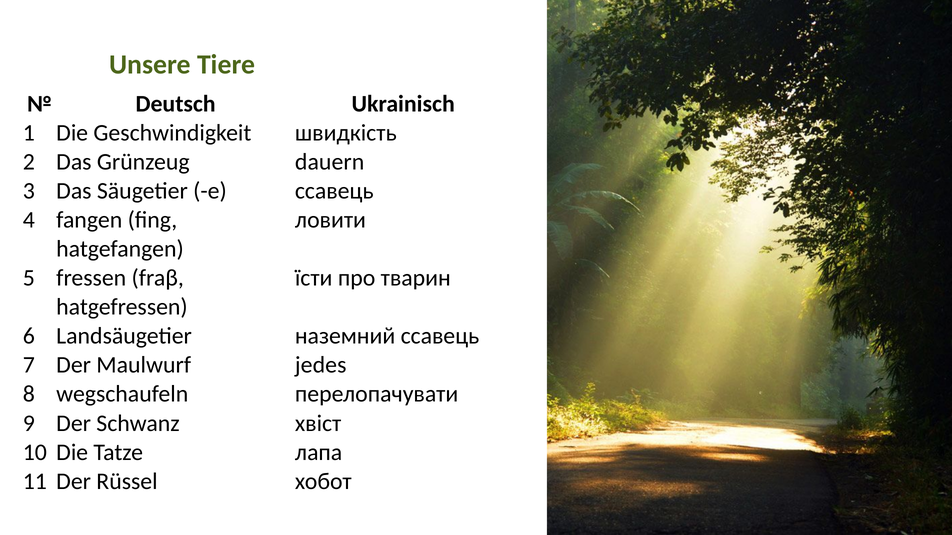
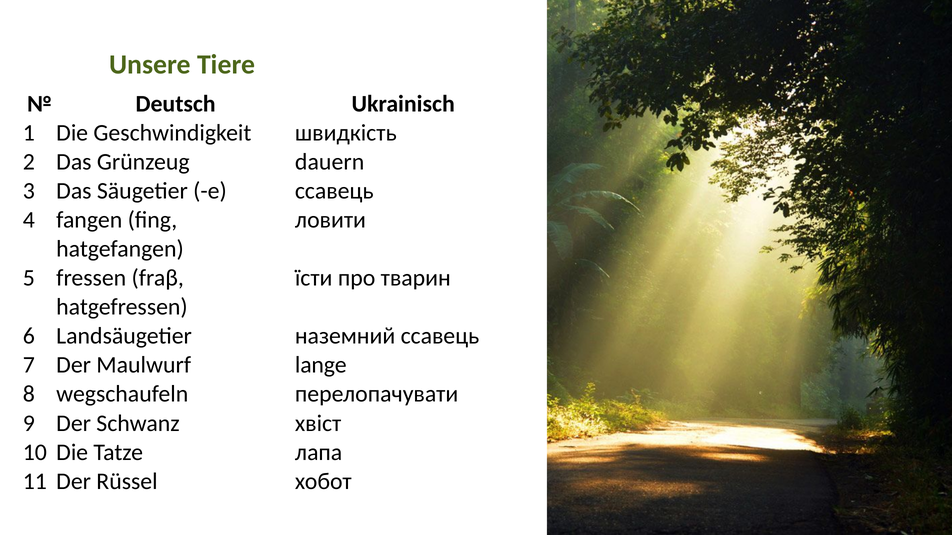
jedes: jedes -> lange (321, 365)
